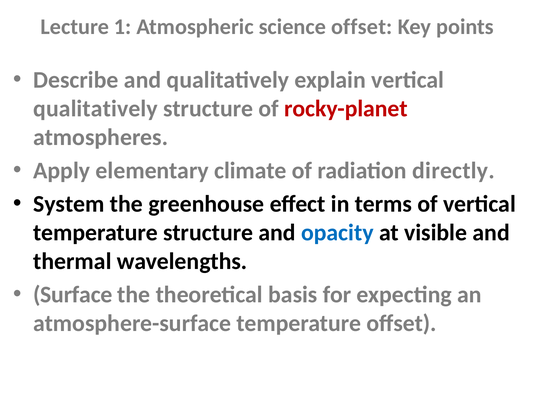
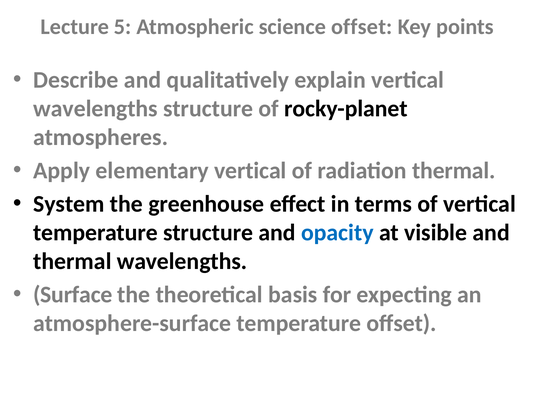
1: 1 -> 5 (123, 27)
qualitatively: qualitatively -> wavelengths (95, 108)
rocky-planet colour: red -> black (346, 108)
elementary climate: climate -> vertical (250, 170)
radiation directly: directly -> thermal (454, 170)
